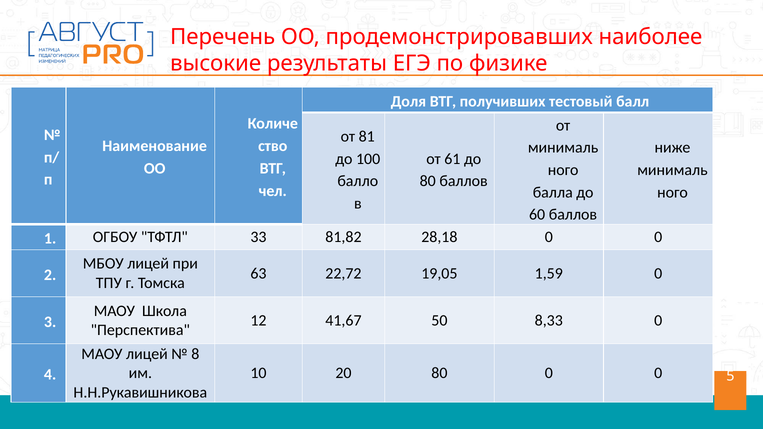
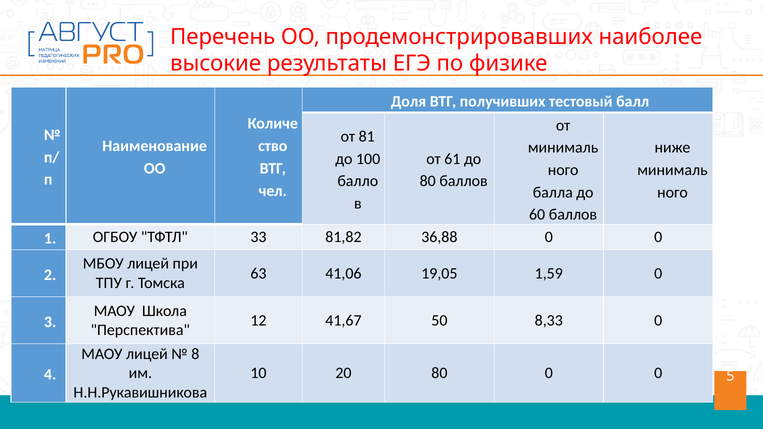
28,18: 28,18 -> 36,88 (439, 237)
22,72: 22,72 -> 41,06 (343, 274)
